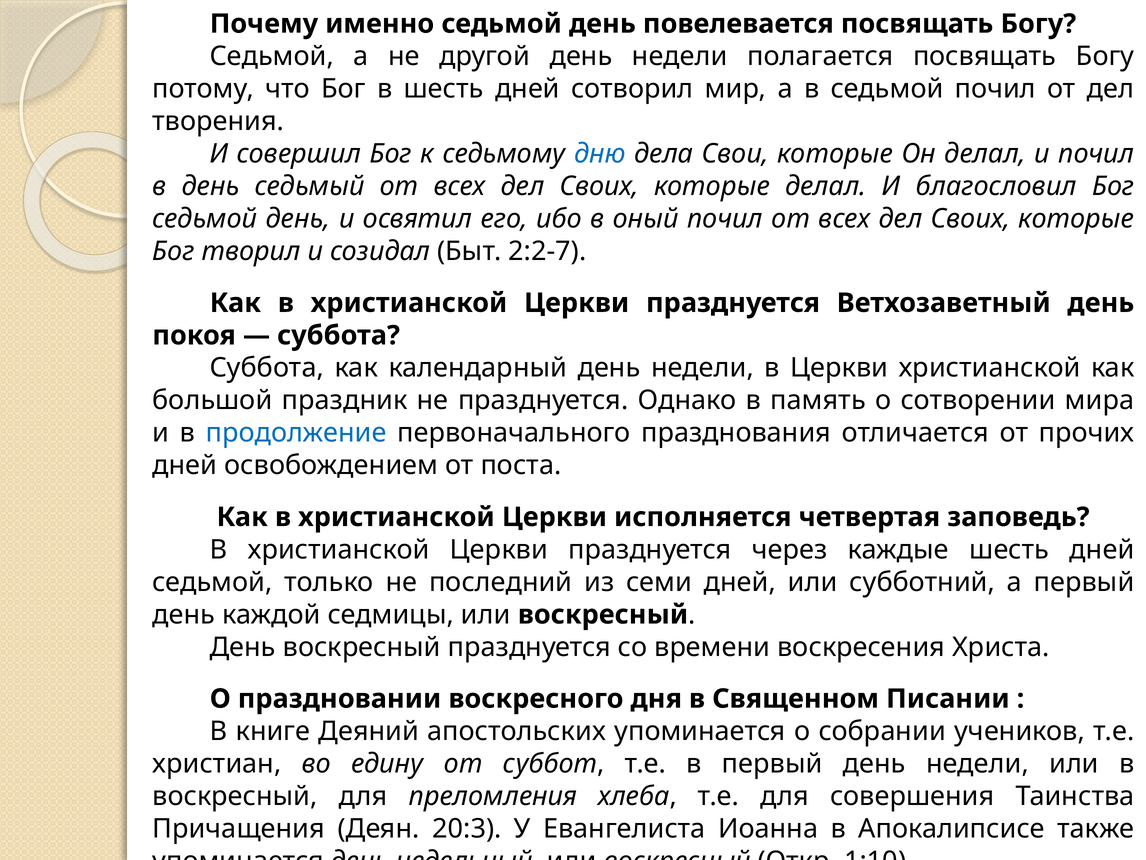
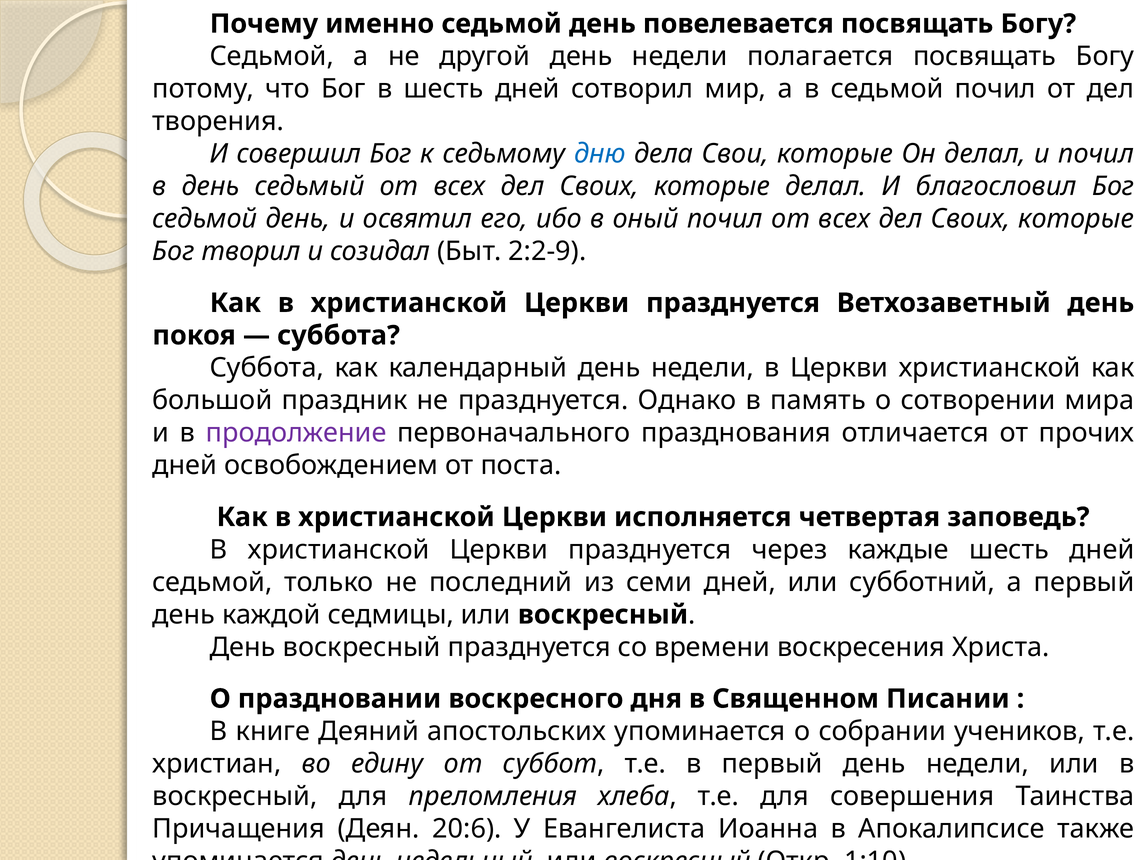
2:2-7: 2:2-7 -> 2:2-9 (547, 251)
продолжение colour: blue -> purple (296, 433)
20:3: 20:3 -> 20:6 (467, 828)
